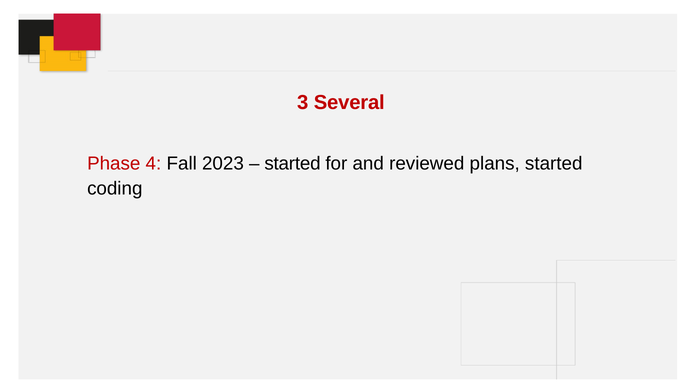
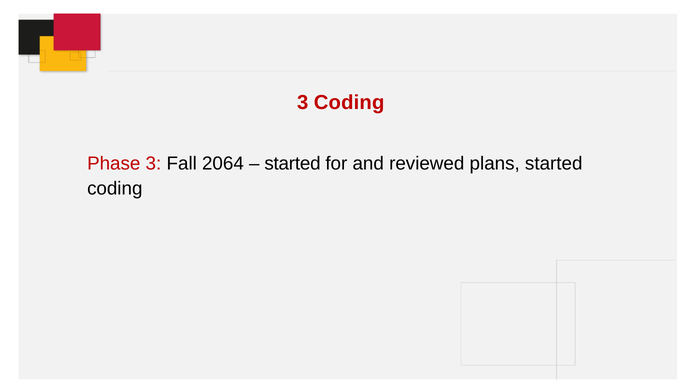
3 Several: Several -> Coding (349, 103)
Phase 4: 4 -> 3 (153, 163)
2023: 2023 -> 2064 (223, 163)
